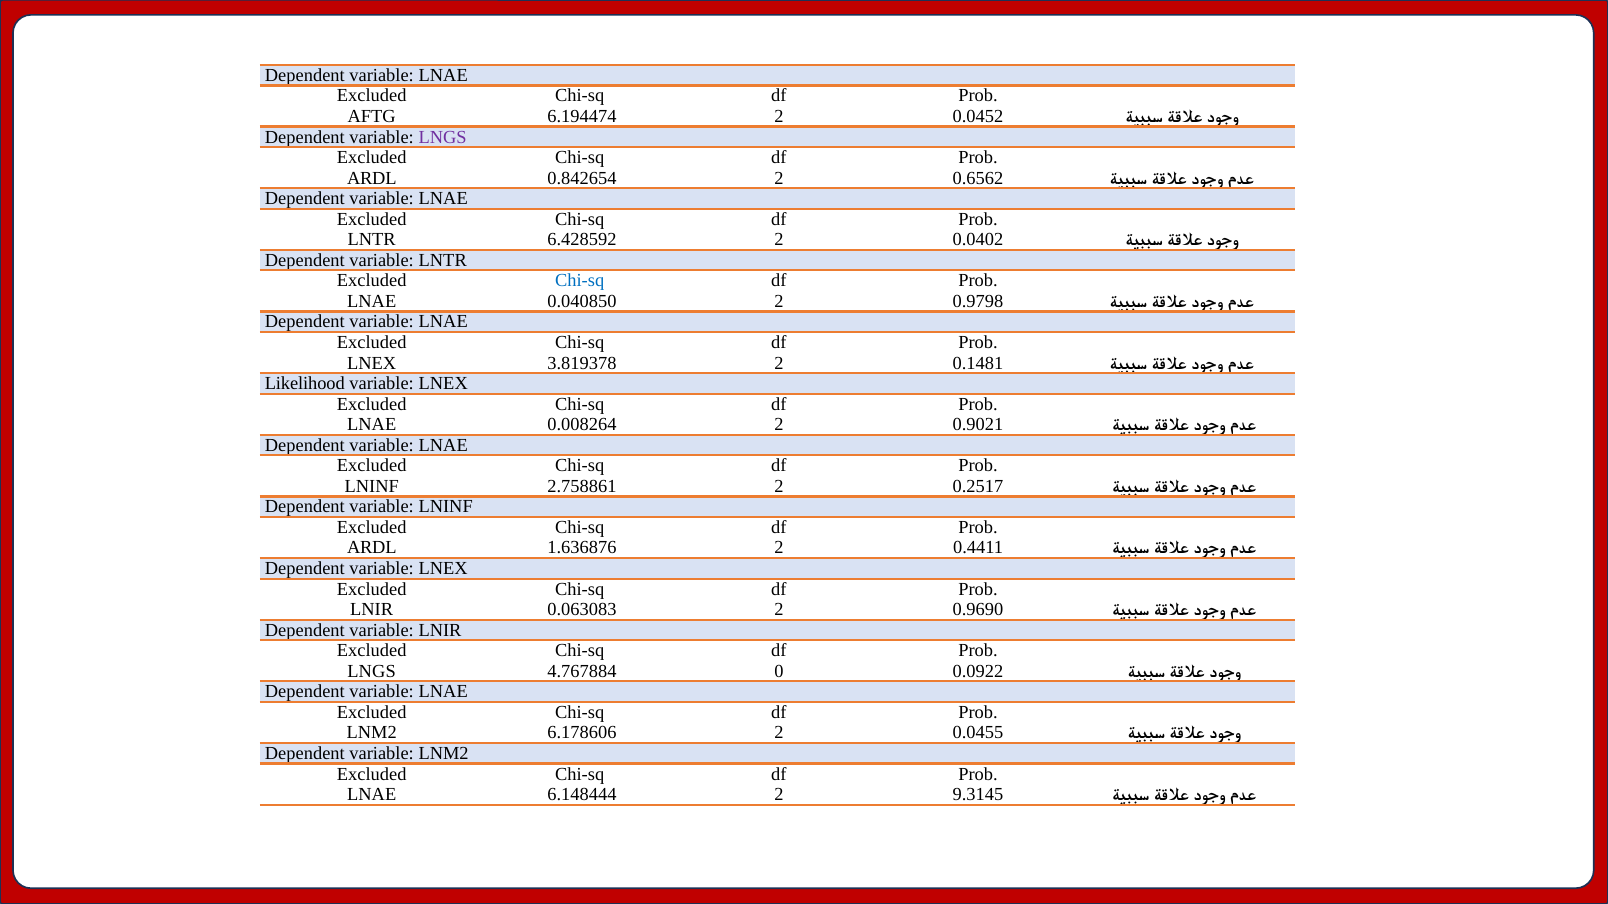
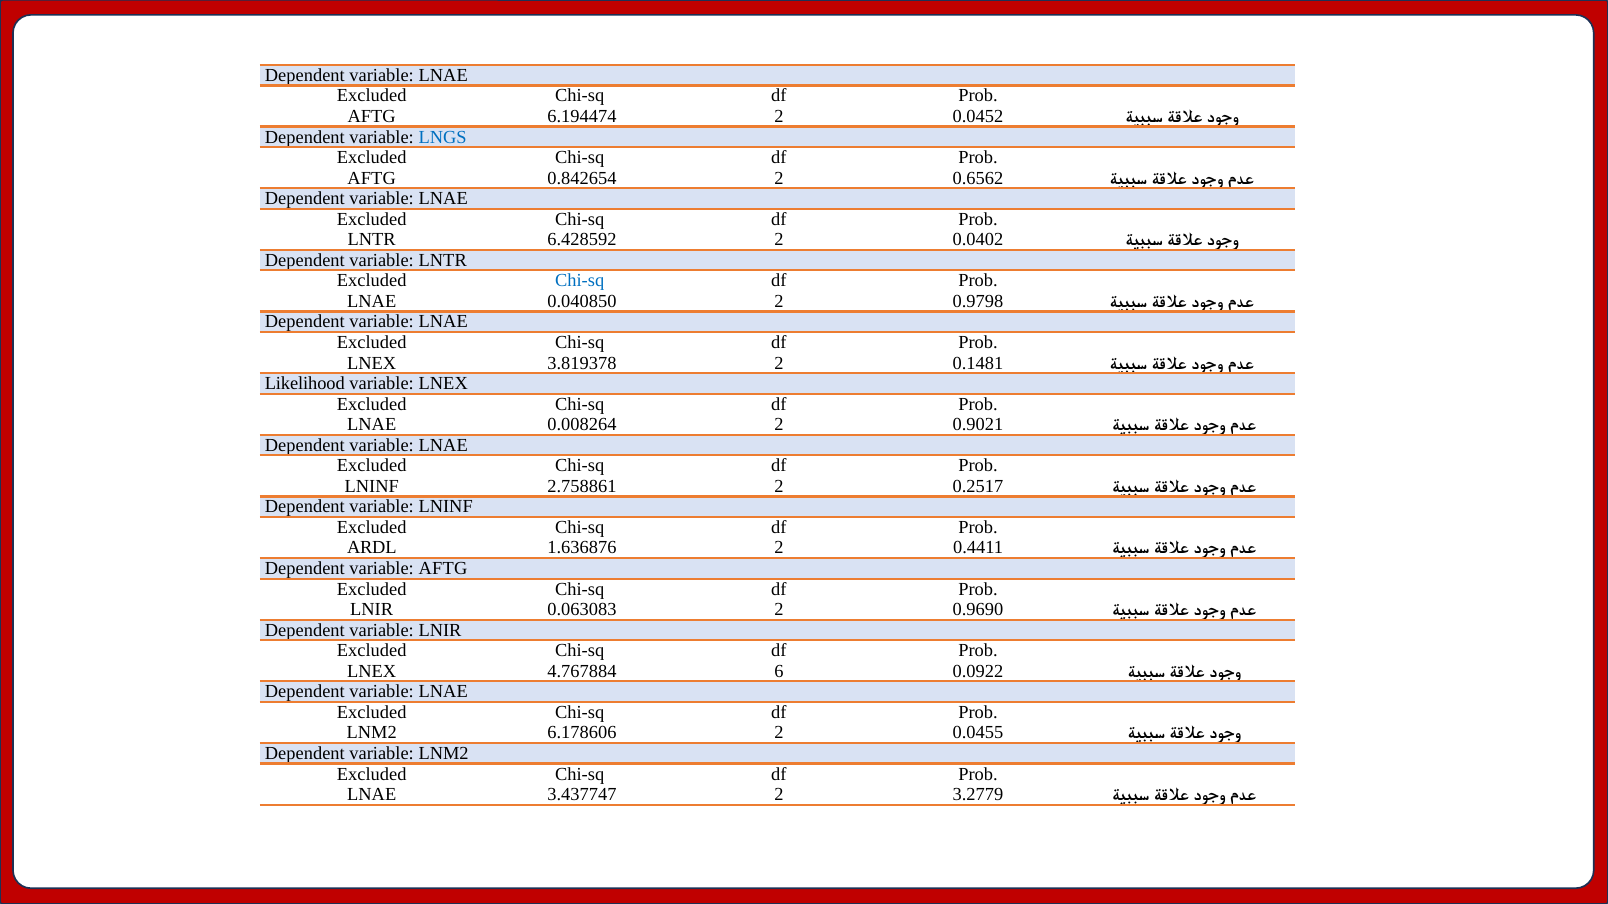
LNGS colour: purple -> blue (443, 137)
ARDL: ARDL -> AFTG (372, 178)
Dependent variable LNEX: LNEX -> AFTG (443, 569)
LNGS: LNGS -> LNEX (372, 672)
0: 0 -> 6 (779, 672)
6.148444: 6.148444 -> 3.437747 (582, 795)
9.3145: 9.3145 -> 3.2779 (978, 795)
